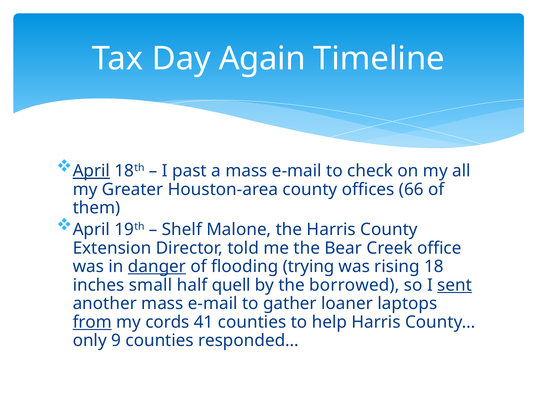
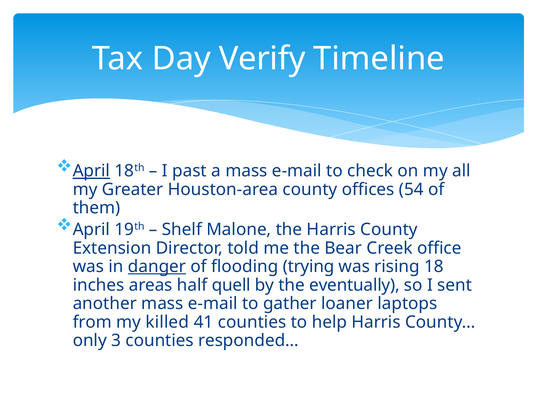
Again: Again -> Verify (262, 59)
66: 66 -> 54 (411, 190)
small: small -> areas (151, 286)
borrowed: borrowed -> eventually (355, 286)
sent underline: present -> none (455, 286)
from underline: present -> none (92, 323)
cords: cords -> killed (167, 323)
9: 9 -> 3 (116, 341)
